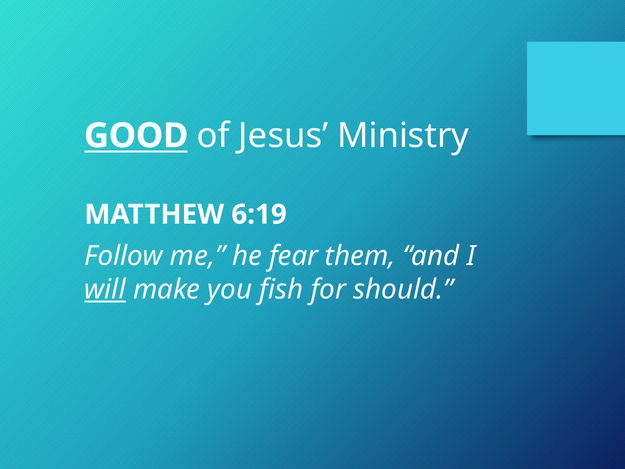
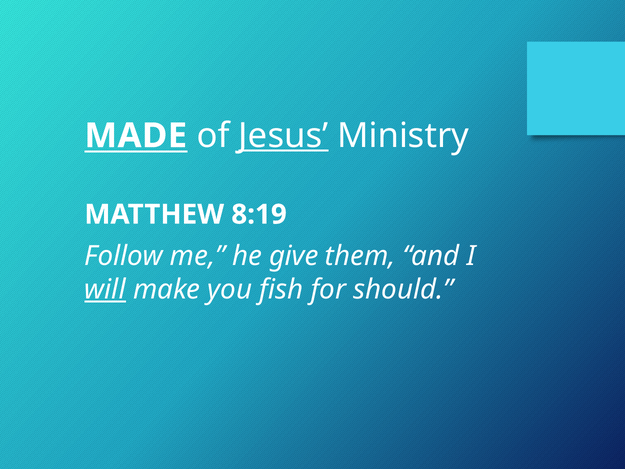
GOOD: GOOD -> MADE (136, 136)
Jesus underline: none -> present (283, 136)
6:19: 6:19 -> 8:19 (259, 214)
fear: fear -> give (294, 256)
